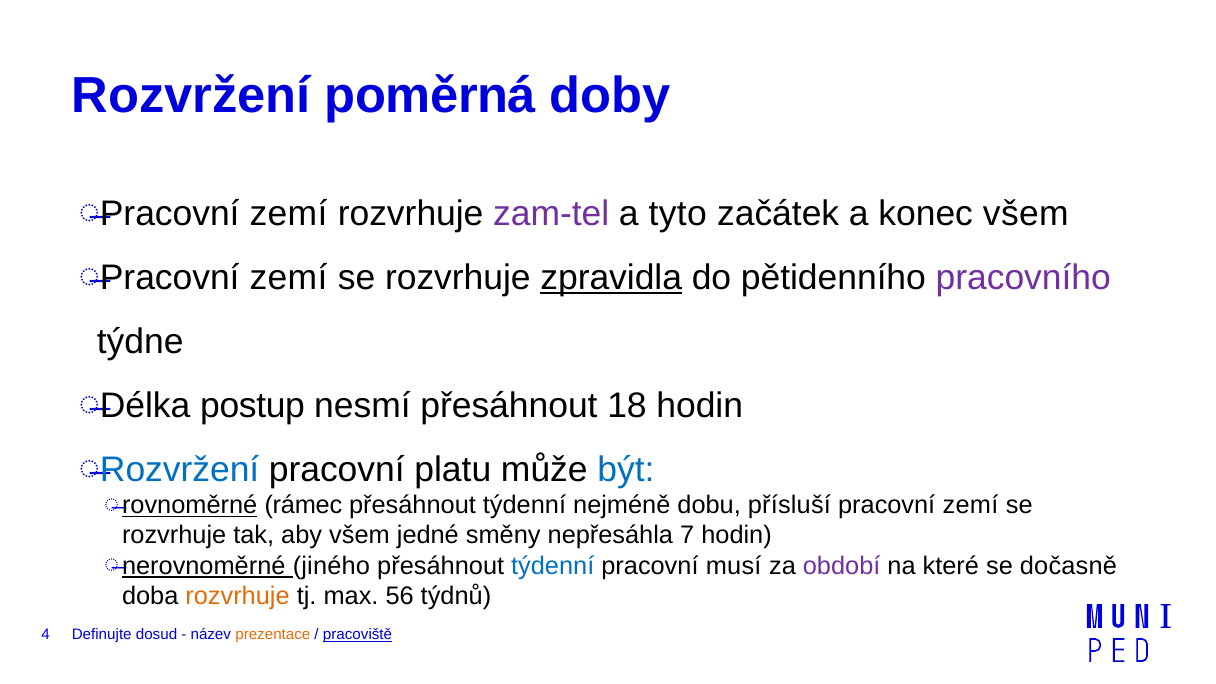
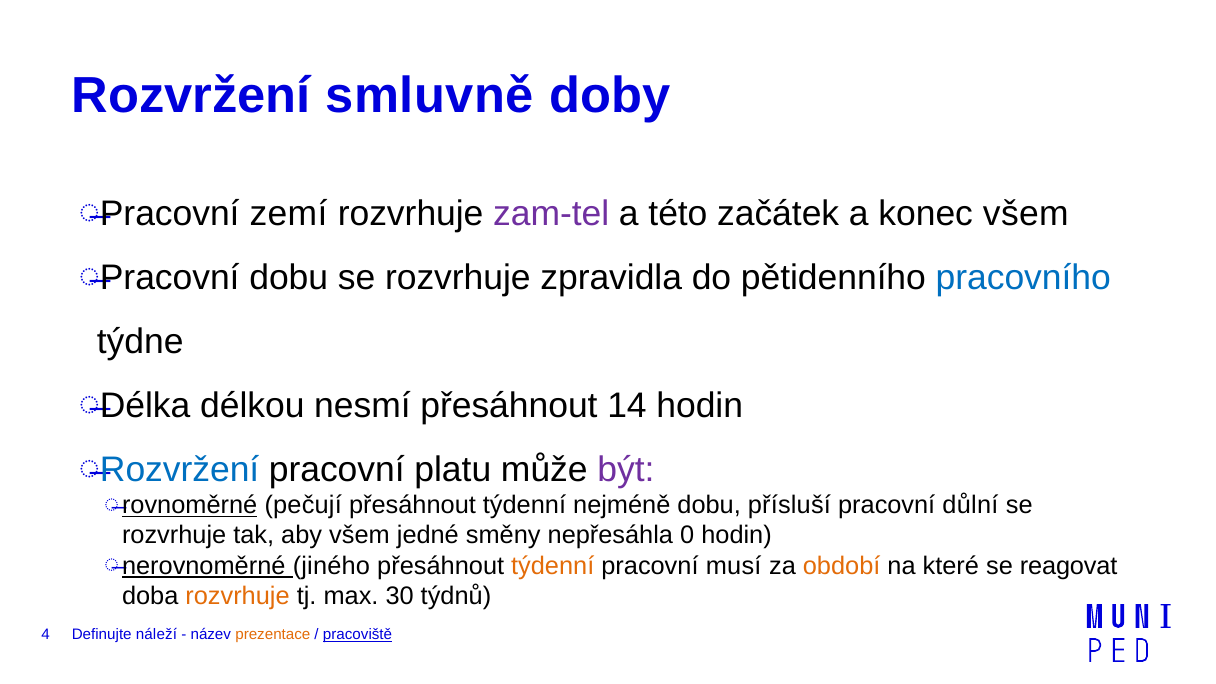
poměrná: poměrná -> smluvně (430, 96)
tyto: tyto -> této (678, 214)
zemí: zemí -> dobu (289, 278)
zpravidla underline: present -> none (611, 278)
pracovního colour: purple -> blue (1023, 278)
postup: postup -> délkou (252, 405)
18: 18 -> 14 (627, 405)
být colour: blue -> purple (626, 469)
rámec: rámec -> pečují (303, 505)
zemí: zemí -> důlní (970, 505)
7: 7 -> 0 (687, 536)
týdenní colour: blue -> orange (553, 566)
období colour: purple -> orange (842, 566)
dočasně: dočasně -> reagovat (1069, 566)
56: 56 -> 30 (400, 596)
dosud: dosud -> náleží (156, 635)
